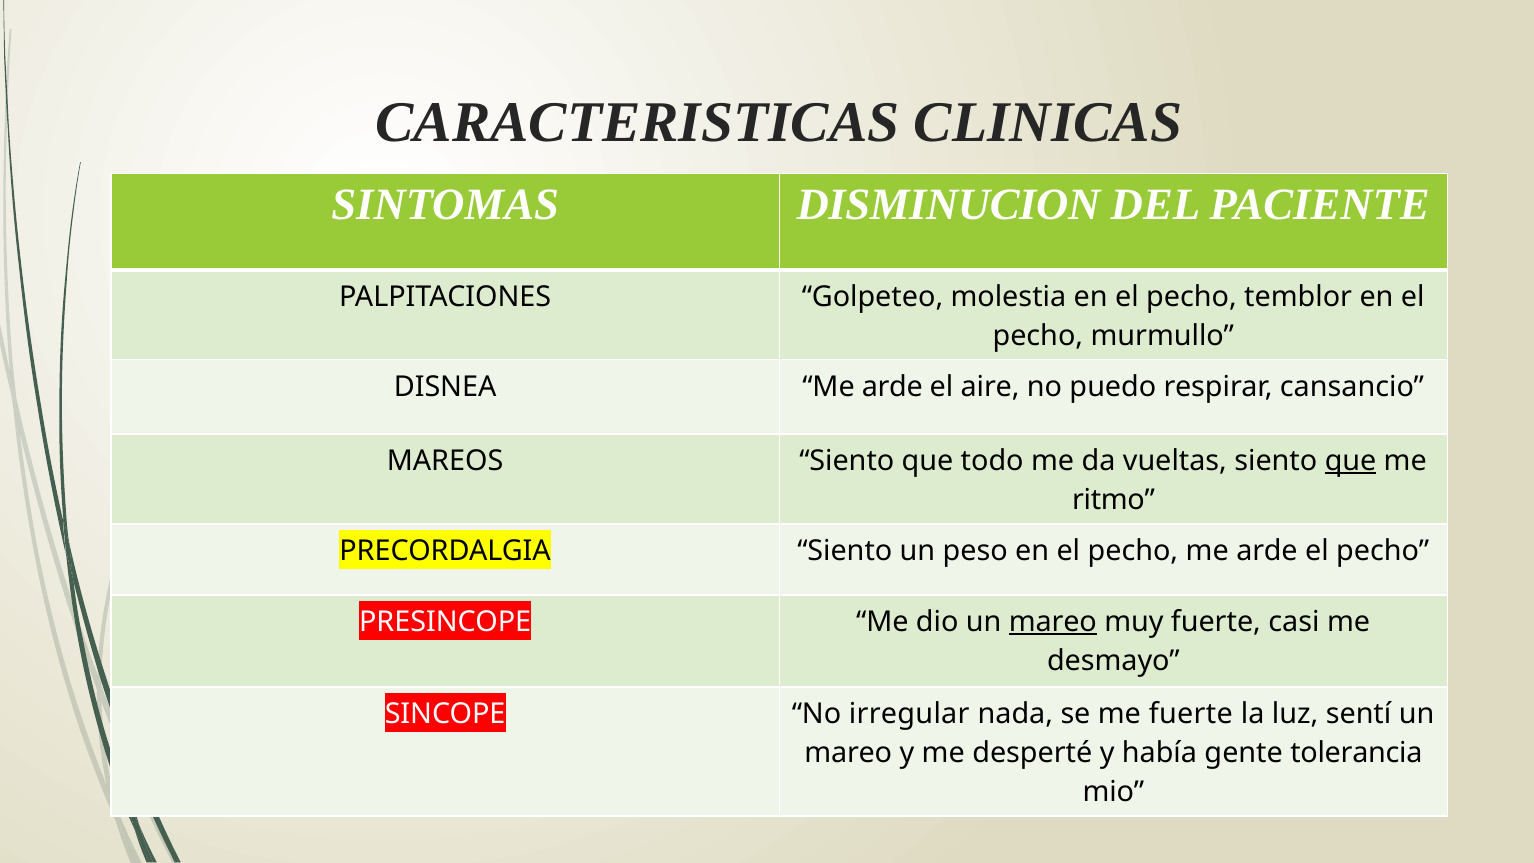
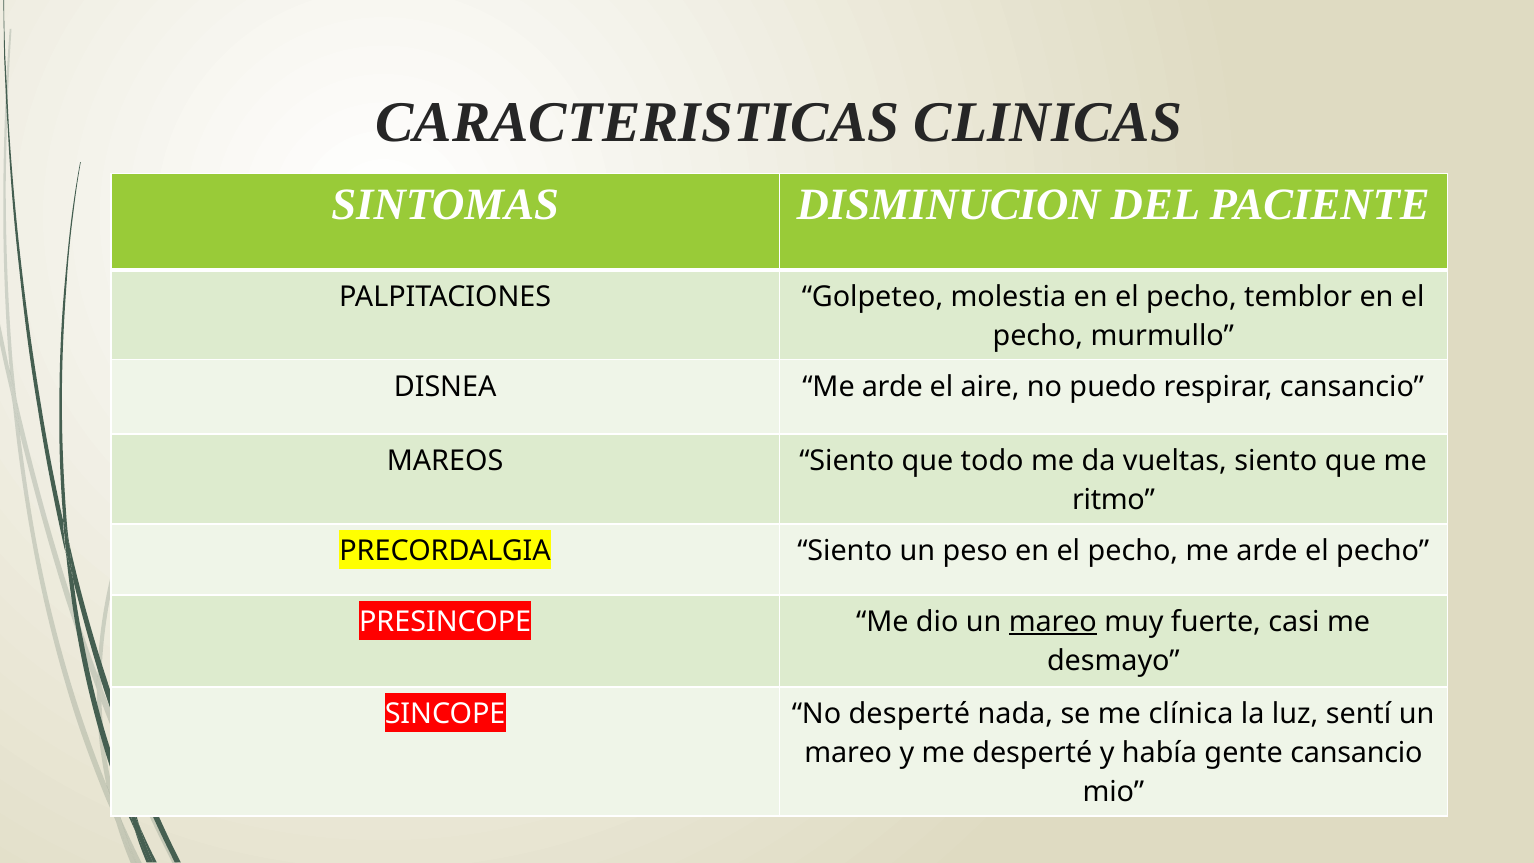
que underline: present -> none (1351, 461)
No irregular: irregular -> desperté (909, 714)
me fuerte: fuerte -> clínica (1191, 714)
gente tolerancia: tolerancia -> cansancio (1356, 753)
